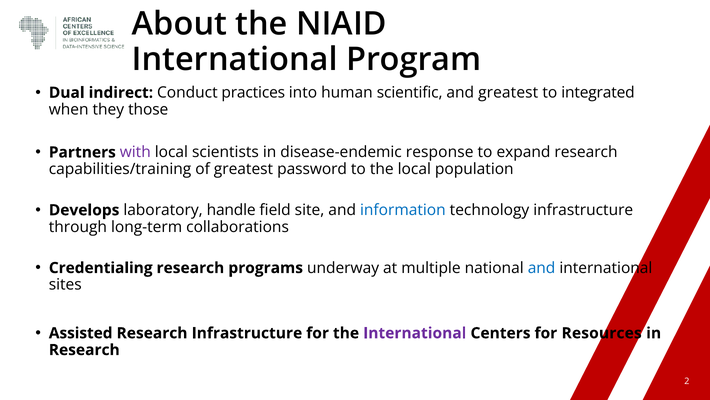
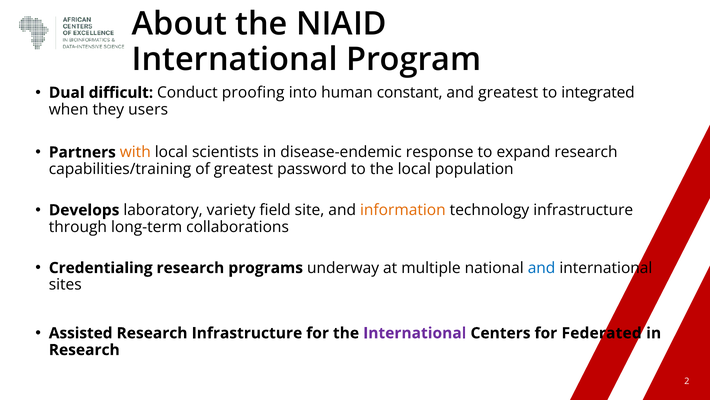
indirect: indirect -> difficult (121, 93)
practices: practices -> proofing (253, 93)
scientific: scientific -> constant (410, 93)
those: those -> users (148, 109)
with colour: purple -> orange (135, 152)
handle: handle -> variety (231, 210)
information colour: blue -> orange (403, 210)
Resources: Resources -> Federated (602, 333)
